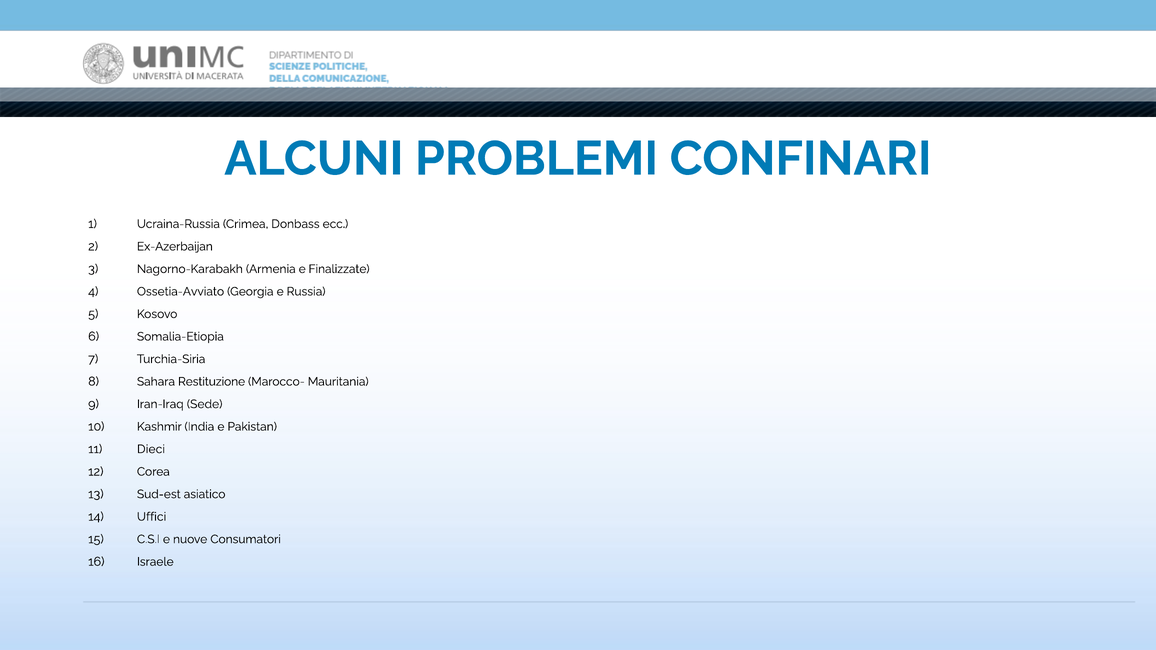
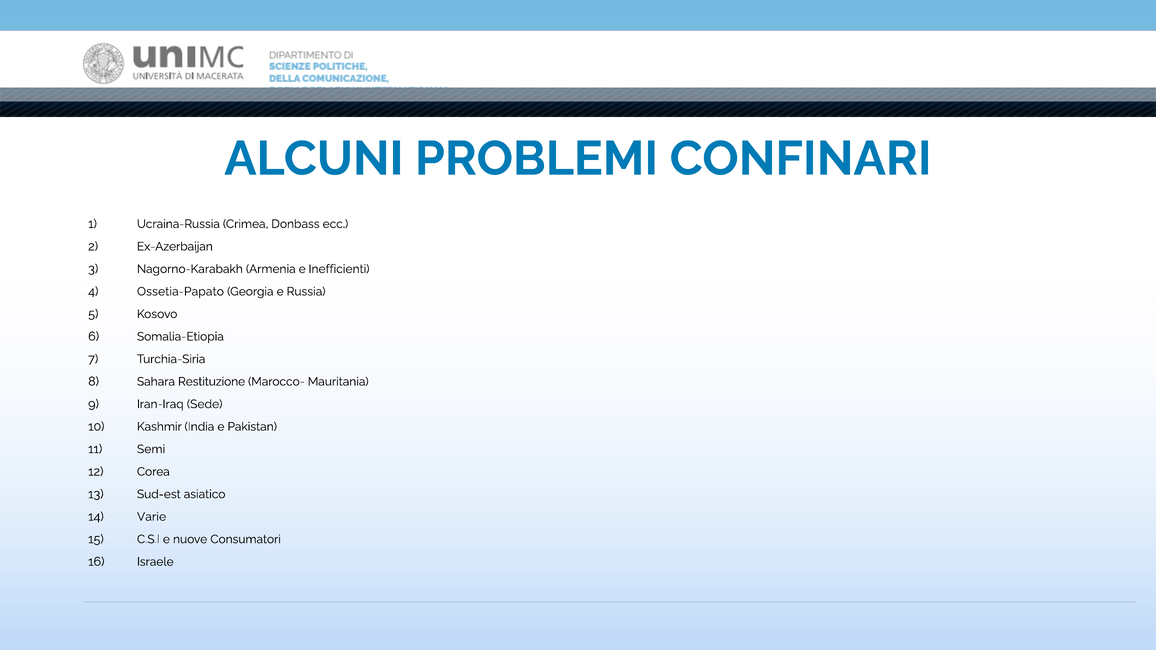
Finalizzate: Finalizzate -> Inefficienti (339, 269)
Ossetia-Avviato: Ossetia-Avviato -> Ossetia-Papato (180, 292)
Dieci: Dieci -> Semi (151, 449)
Uffici: Uffici -> Varie (152, 517)
